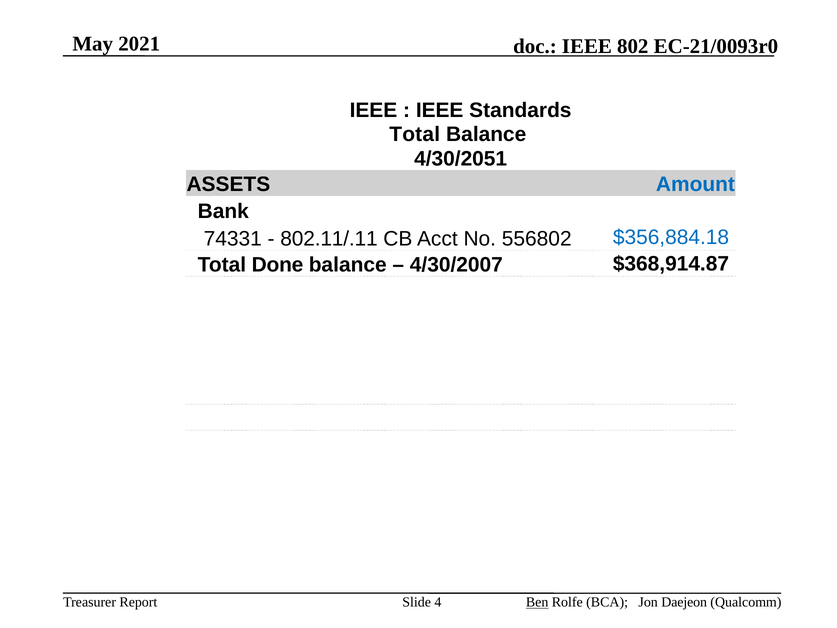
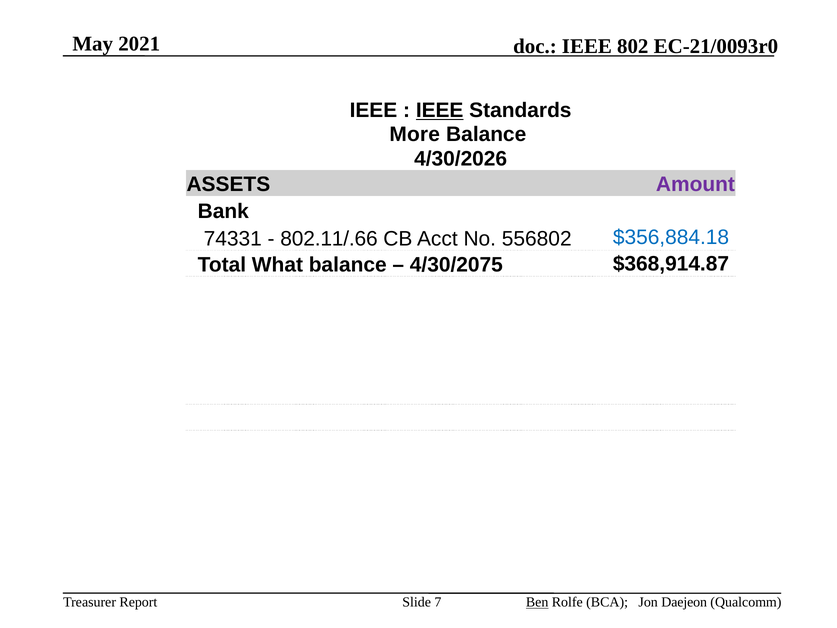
IEEE underline: none -> present (440, 110)
Total: Total -> More (415, 135)
4/30/2051: 4/30/2051 -> 4/30/2026 (461, 159)
Amount colour: blue -> purple (695, 184)
802.11/.11: 802.11/.11 -> 802.11/.66 (329, 239)
Done: Done -> What (277, 265)
4/30/2007: 4/30/2007 -> 4/30/2075 (456, 265)
4: 4 -> 7 (438, 602)
